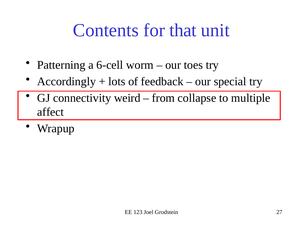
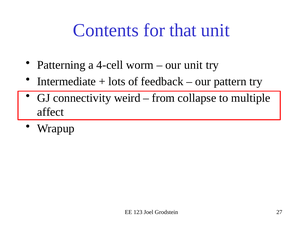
6-cell: 6-cell -> 4-cell (110, 65)
our toes: toes -> unit (193, 65)
Accordingly: Accordingly -> Intermediate (67, 81)
special: special -> pattern (230, 81)
